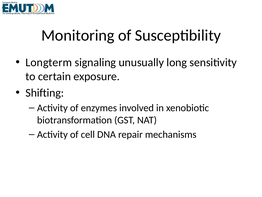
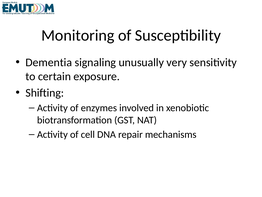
Longterm: Longterm -> Dementia (49, 62)
long: long -> very (177, 62)
